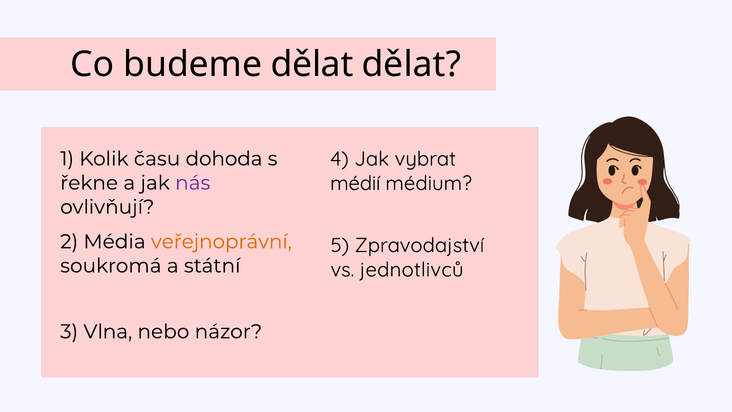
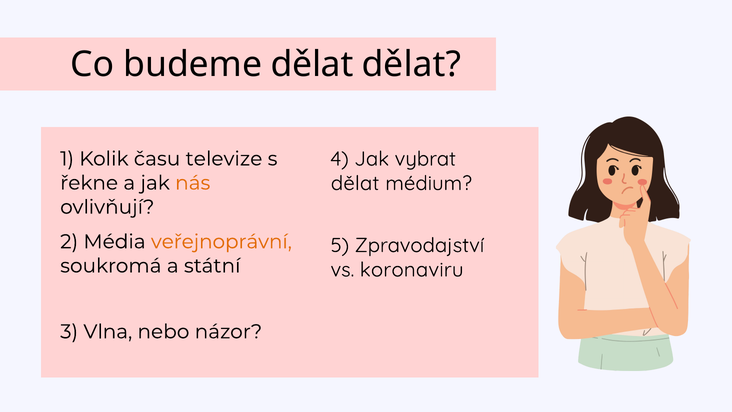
dohoda: dohoda -> televize (224, 159)
médií: médií -> dělat (355, 183)
nás colour: purple -> orange (193, 183)
jednotlivců: jednotlivců -> koronaviru (412, 270)
